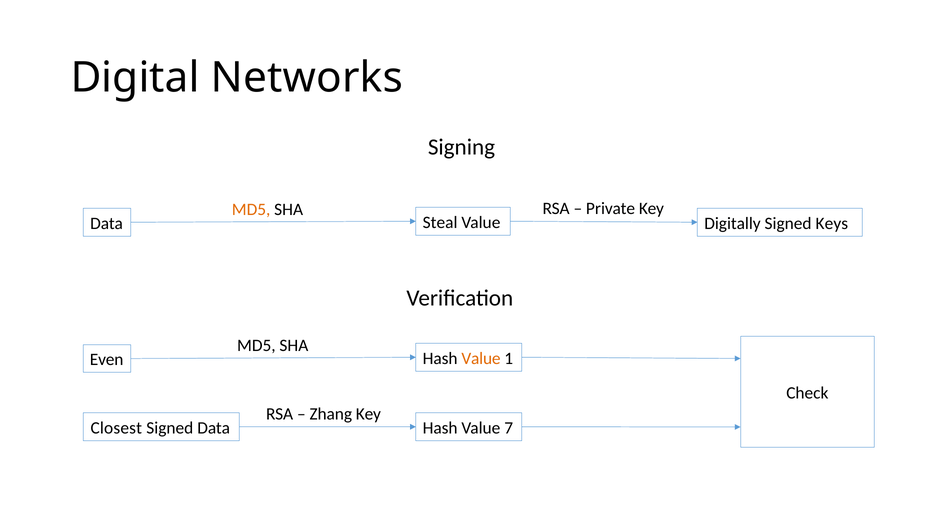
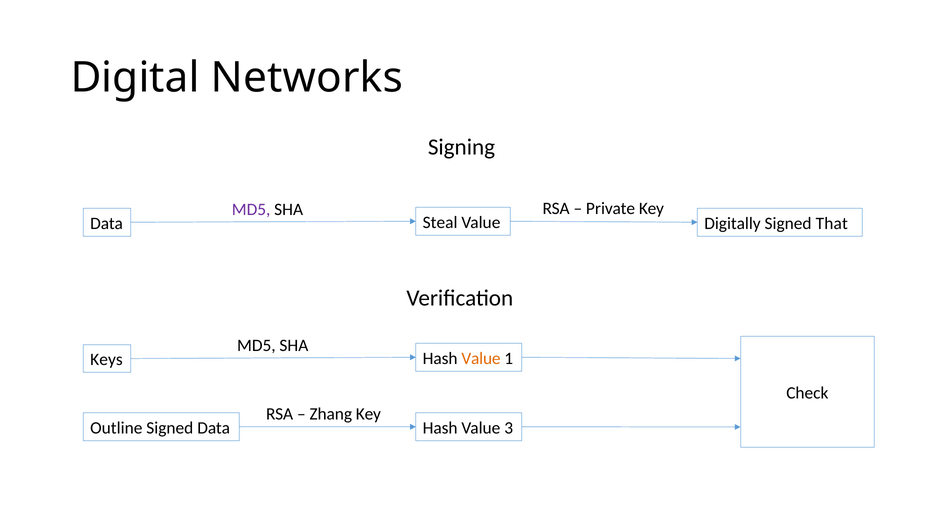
MD5 colour: orange -> purple (251, 209)
Keys: Keys -> That (832, 223)
Even: Even -> Keys (106, 360)
Closest: Closest -> Outline (116, 428)
7: 7 -> 3 (509, 428)
